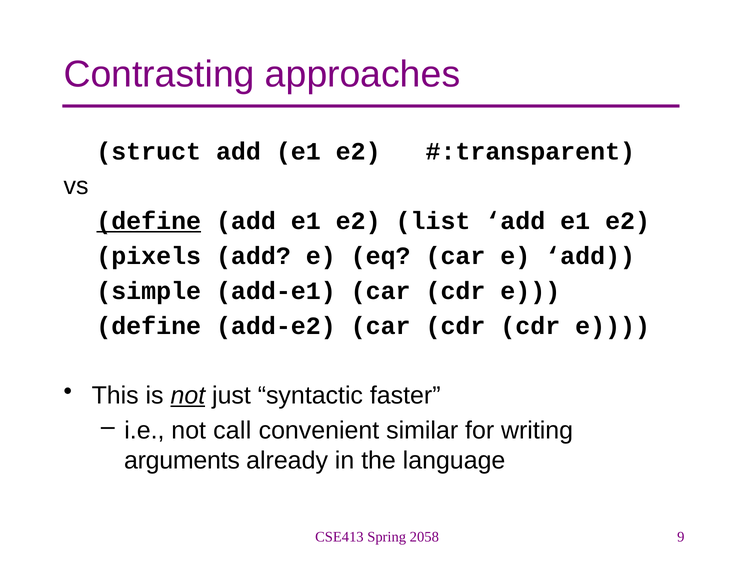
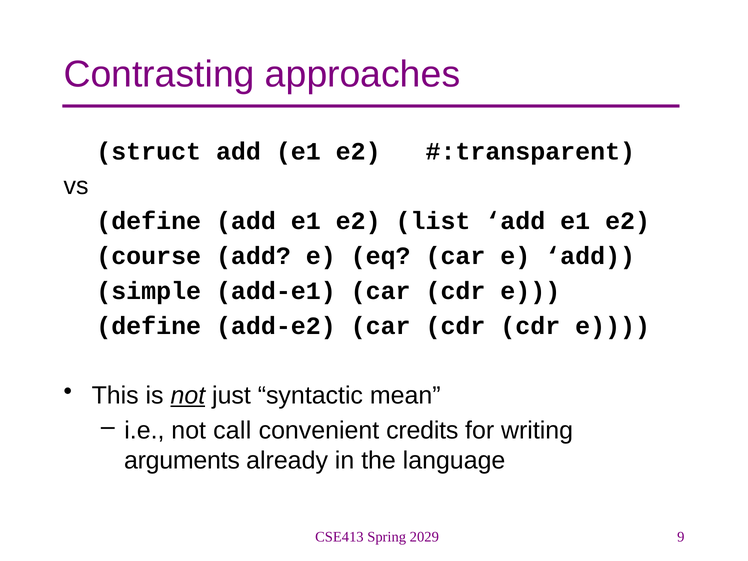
define underline: present -> none (149, 221)
pixels: pixels -> course (149, 256)
faster: faster -> mean (405, 396)
similar: similar -> credits (422, 431)
2058: 2058 -> 2029 (424, 537)
